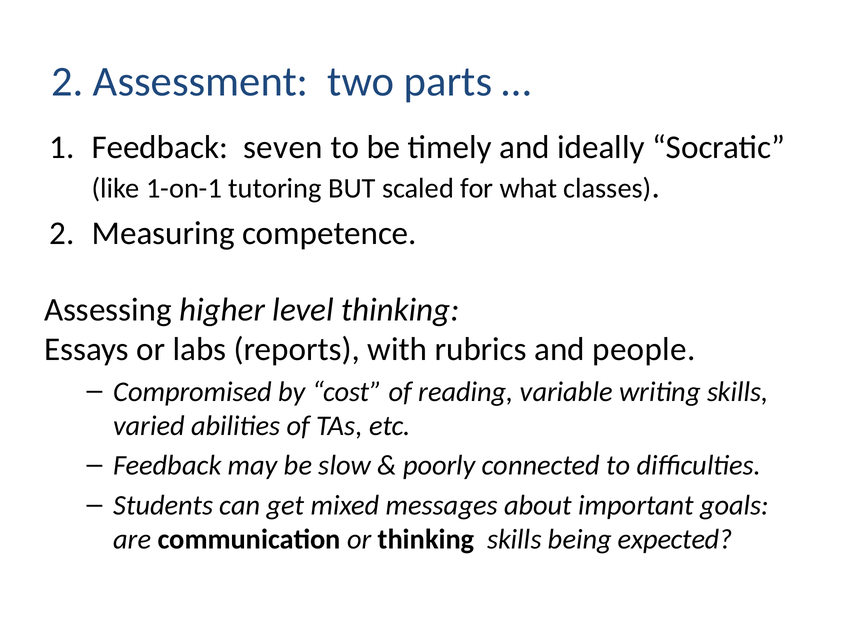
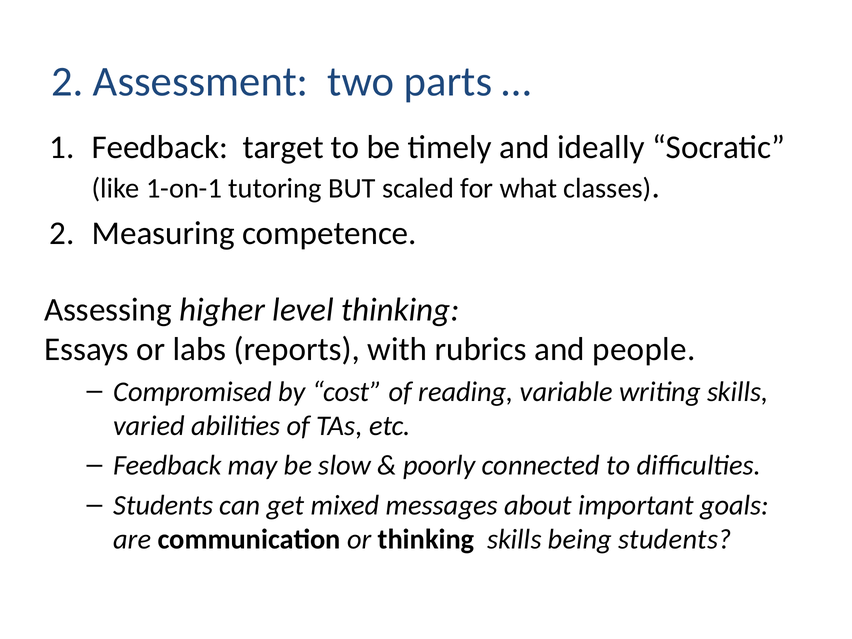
seven: seven -> target (283, 147)
being expected: expected -> students (675, 539)
